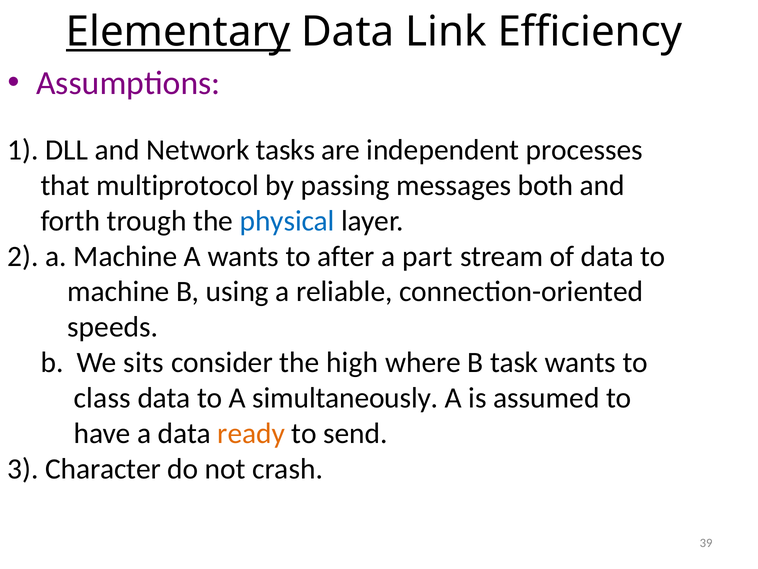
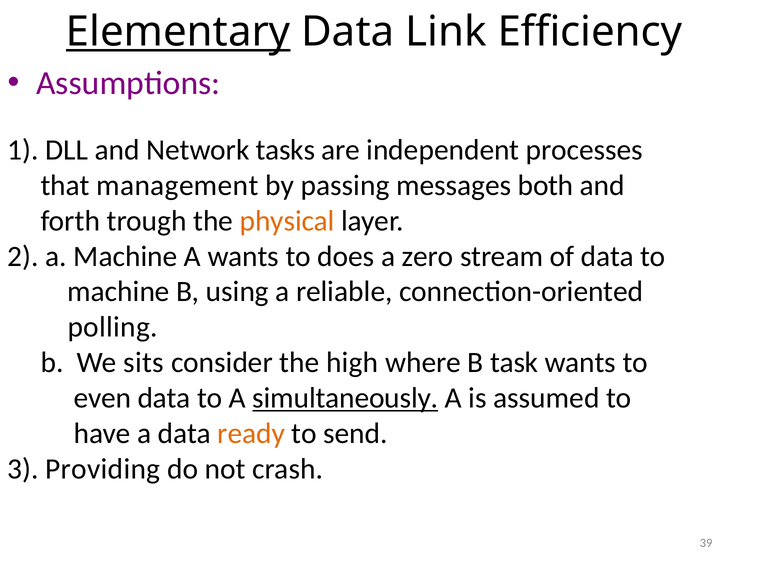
multiprotocol: multiprotocol -> management (177, 185)
physical colour: blue -> orange (287, 221)
after: after -> does (346, 256)
part: part -> zero (428, 256)
speeds: speeds -> polling (113, 327)
class: class -> even (103, 398)
simultaneously underline: none -> present (345, 398)
Character: Character -> Providing (103, 468)
